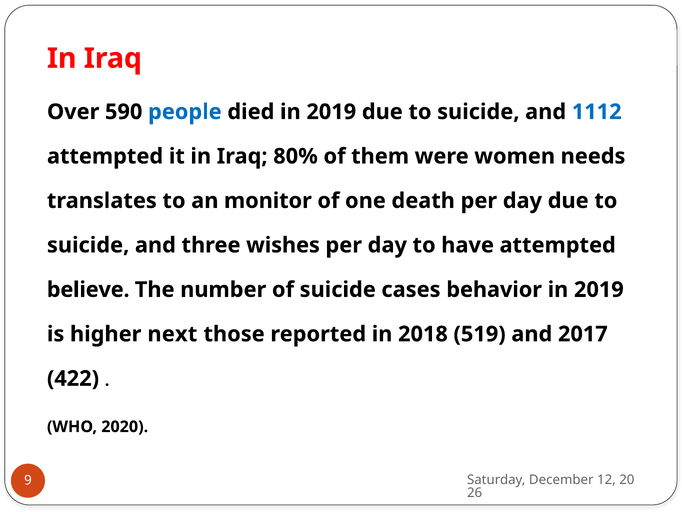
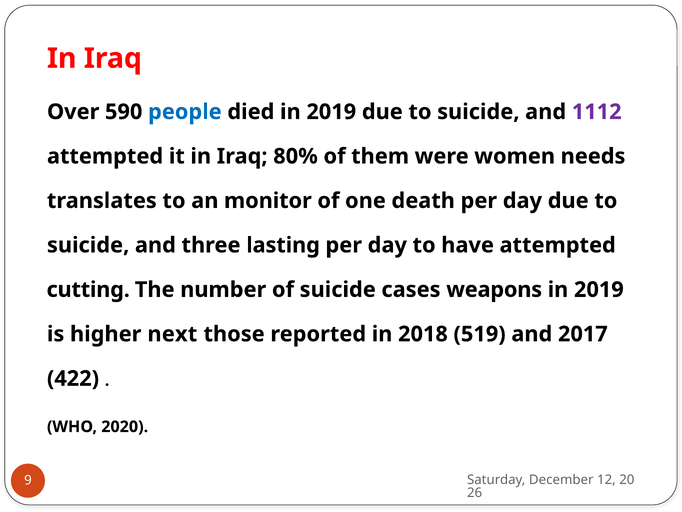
1112 colour: blue -> purple (597, 112)
wishes: wishes -> lasting (283, 245)
believe: believe -> cutting (88, 289)
behavior: behavior -> weapons (494, 289)
